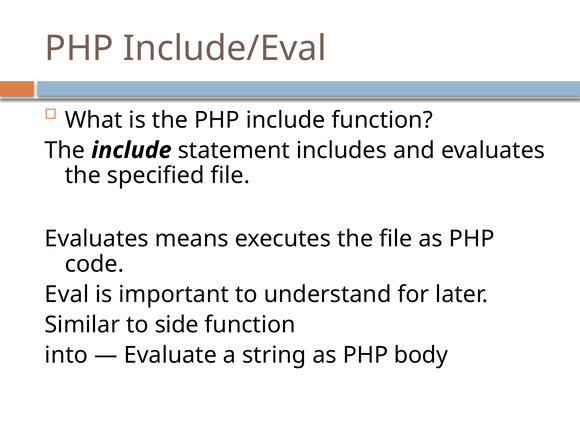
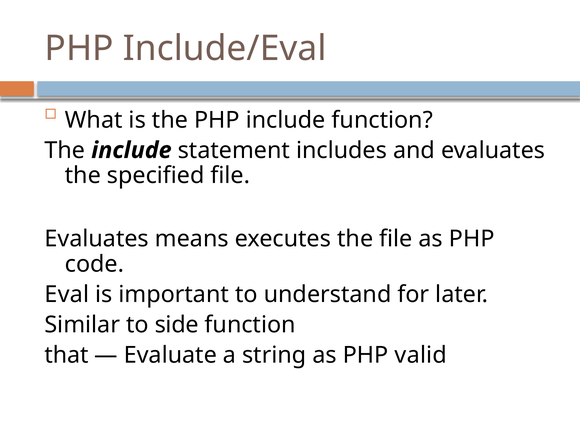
into: into -> that (67, 355)
body: body -> valid (421, 355)
